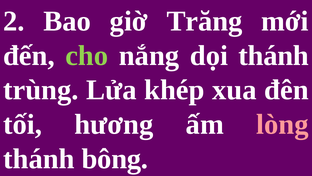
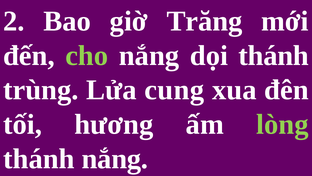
khép: khép -> cung (174, 90)
lòng colour: pink -> light green (282, 124)
thánh bông: bông -> nắng (115, 158)
